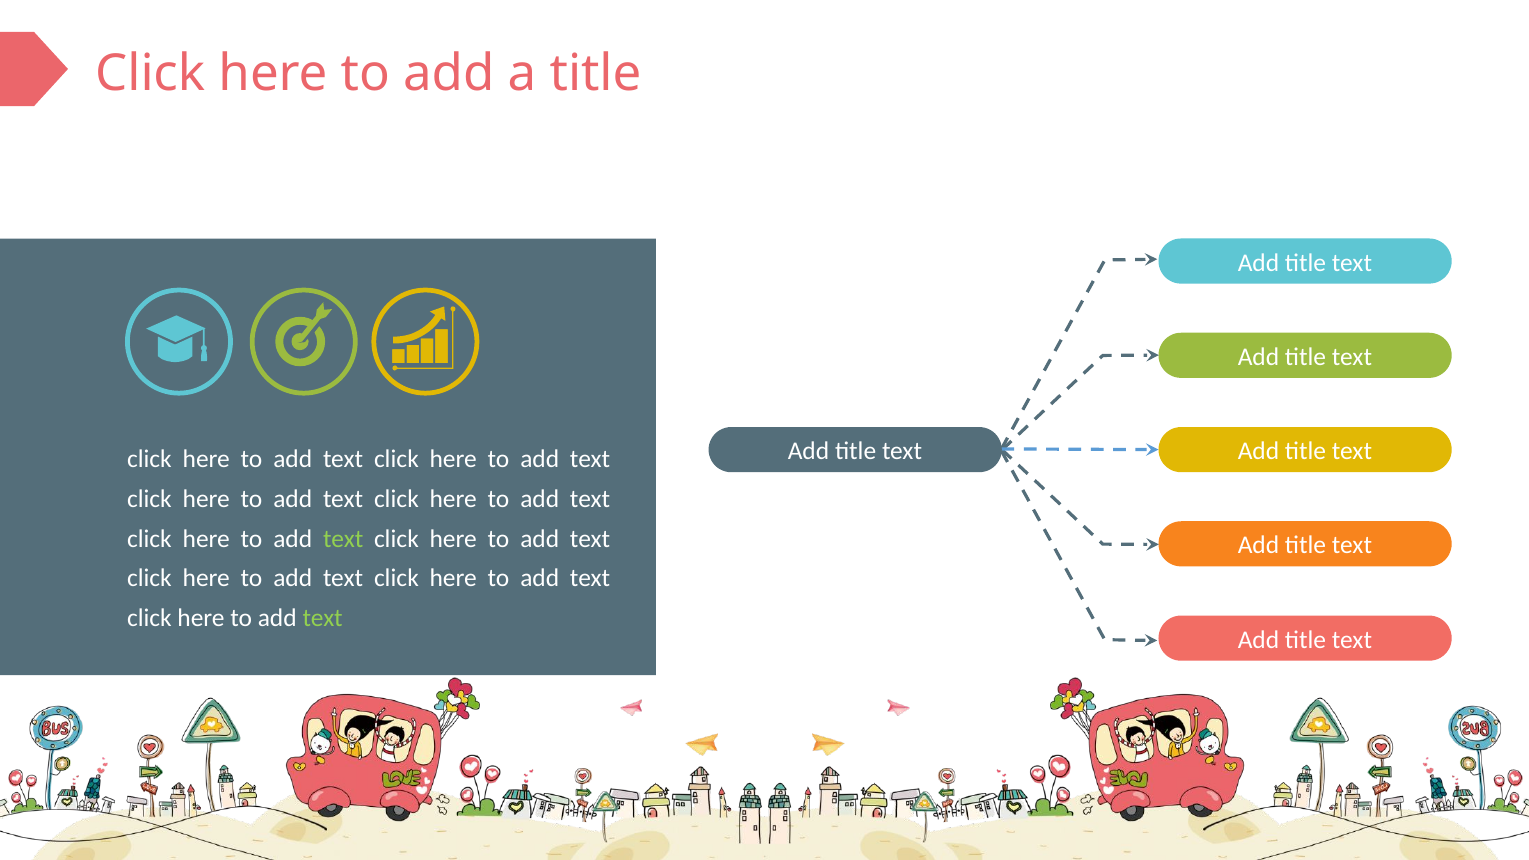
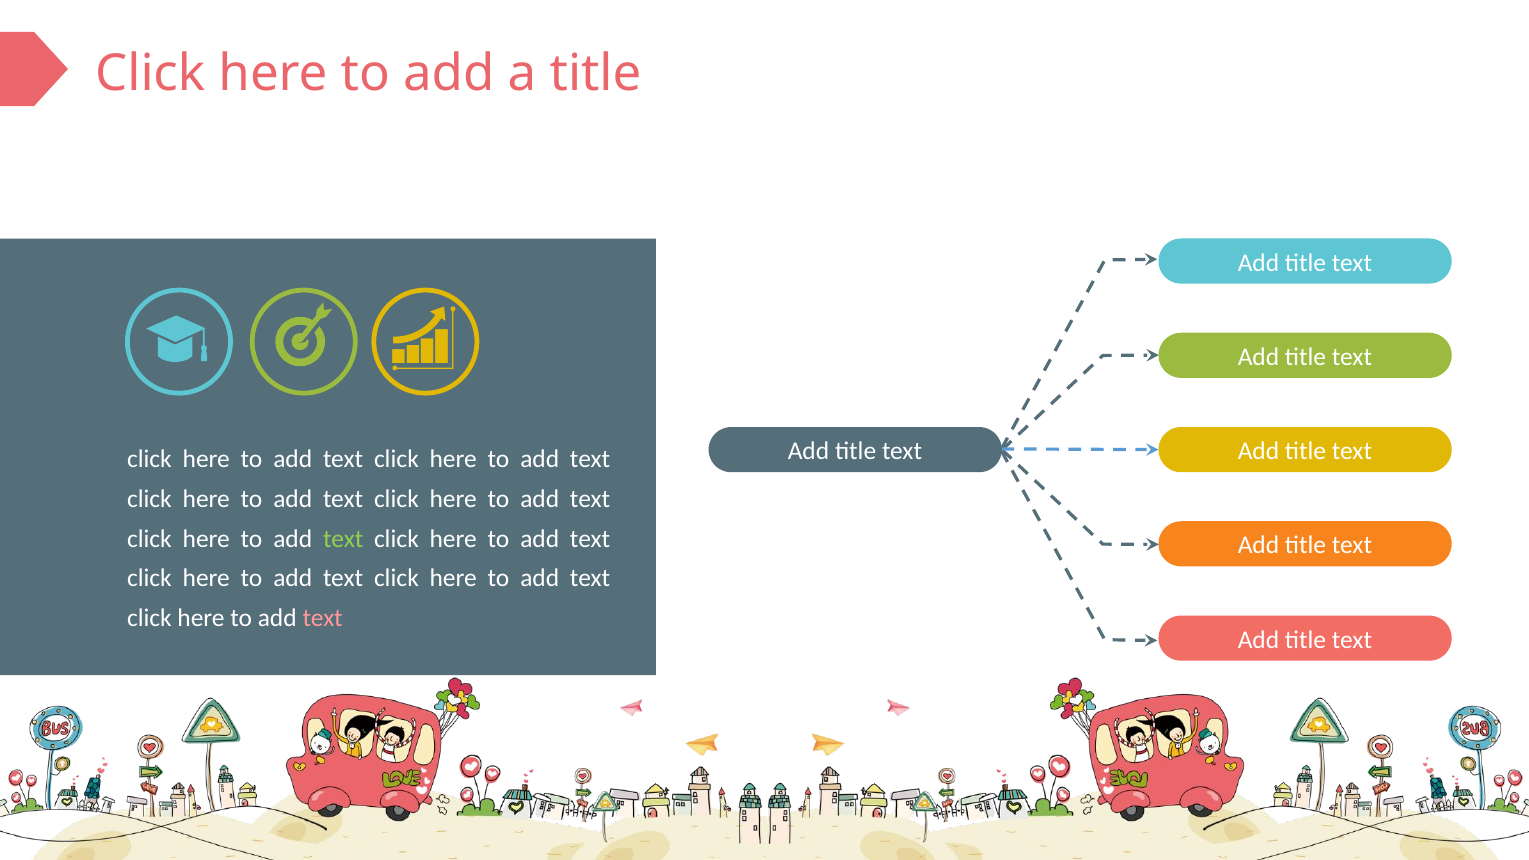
text colour: light green -> pink (323, 618)
